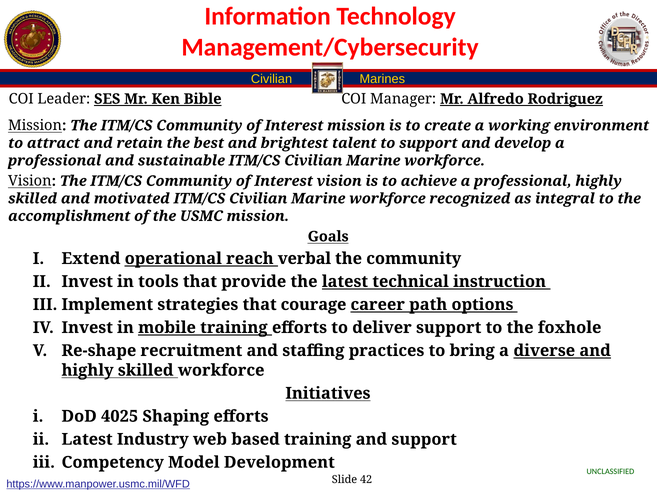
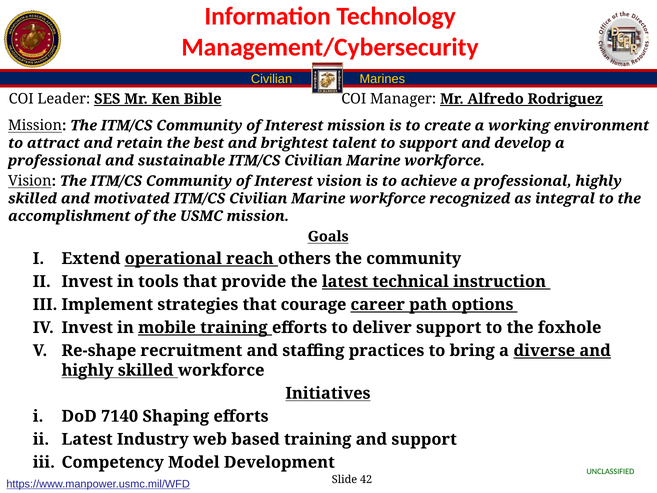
verbal: verbal -> others (304, 258)
4025: 4025 -> 7140 (120, 416)
